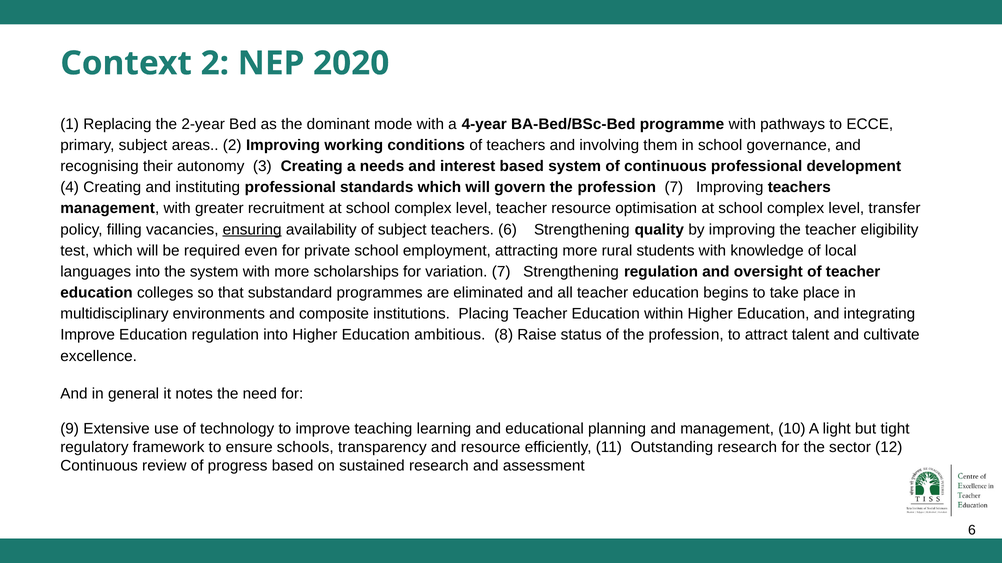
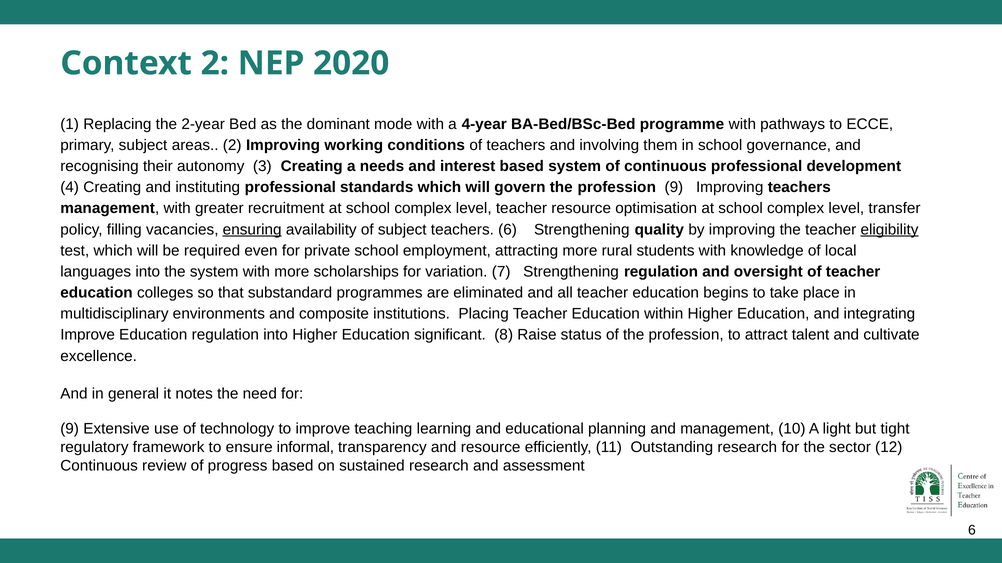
profession 7: 7 -> 9 (674, 188)
eligibility underline: none -> present (889, 230)
ambitious: ambitious -> significant (450, 335)
schools: schools -> informal (305, 448)
